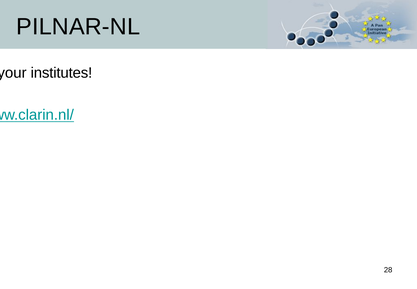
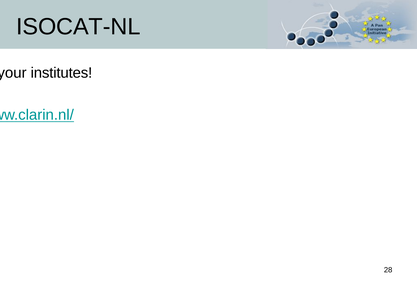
PILNAR-NL: PILNAR-NL -> ISOCAT-NL (78, 27)
